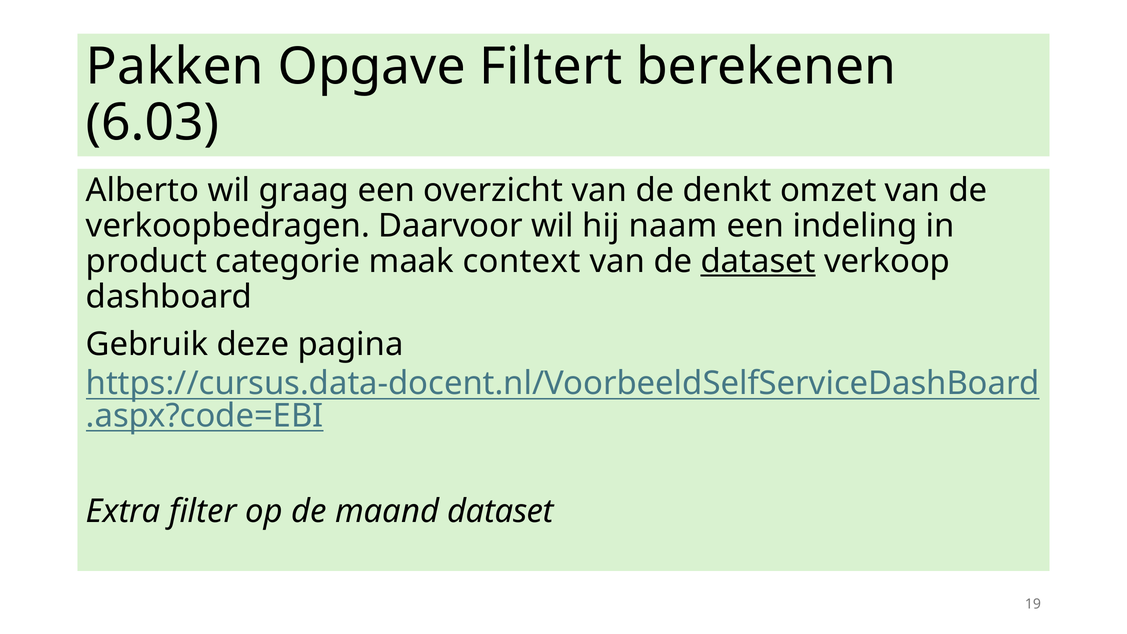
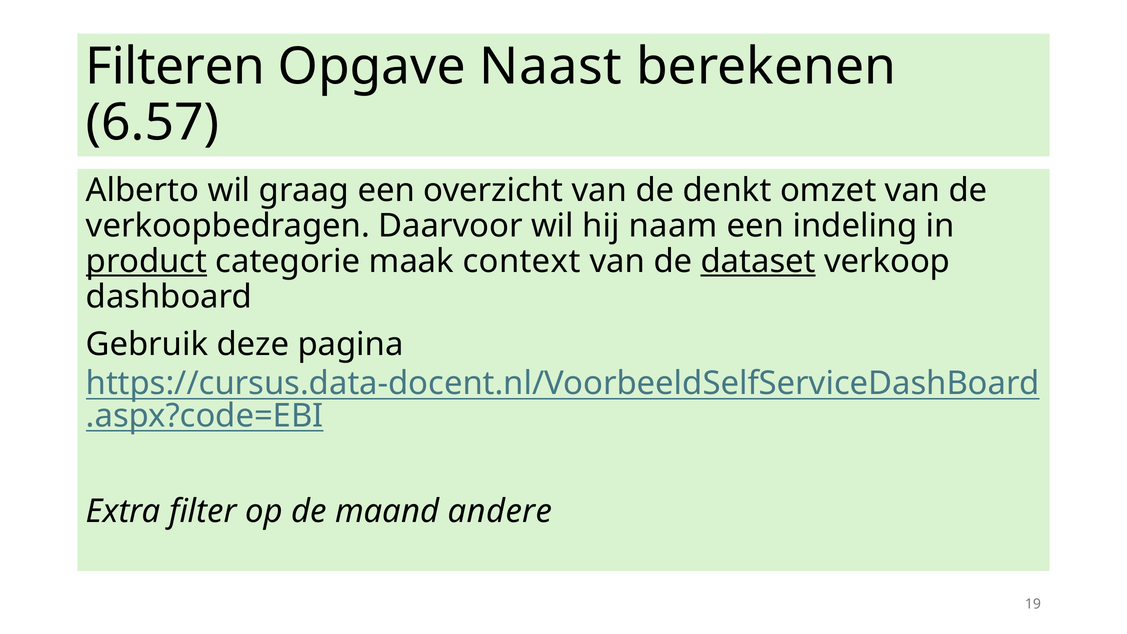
Pakken: Pakken -> Filteren (175, 67)
Filtert: Filtert -> Naast (551, 67)
6.03: 6.03 -> 6.57 (153, 123)
product underline: none -> present (146, 262)
maand dataset: dataset -> andere (500, 511)
